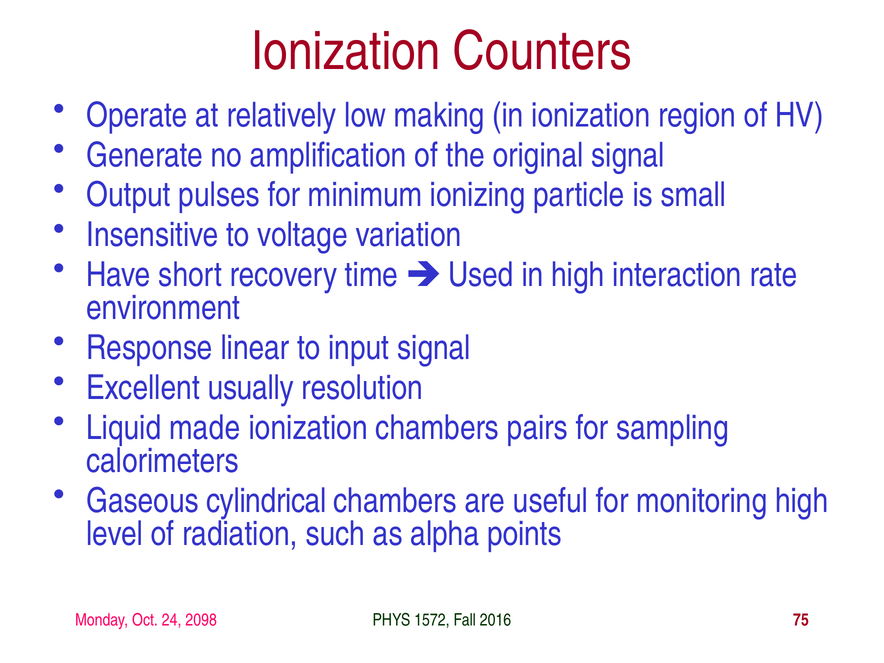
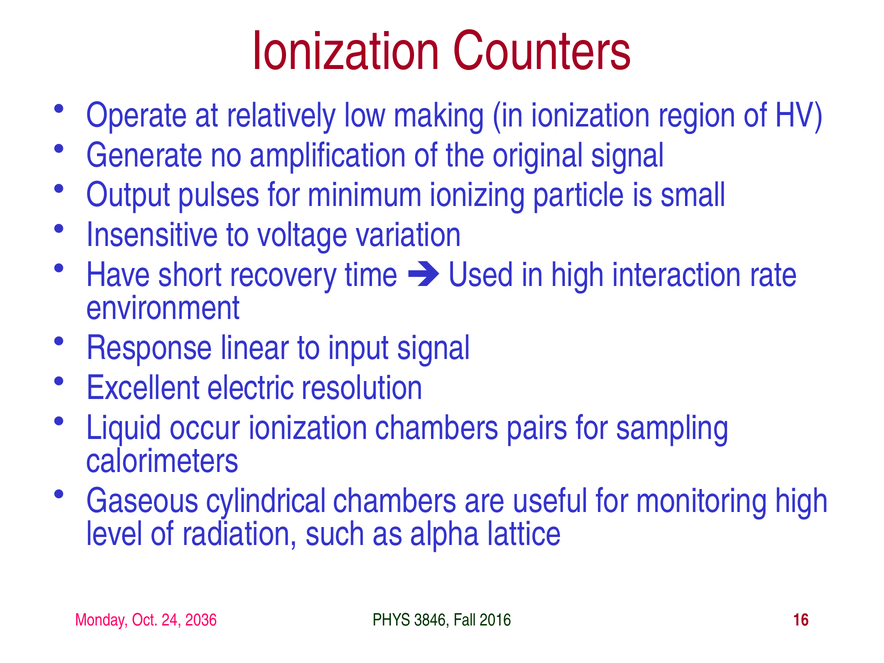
usually: usually -> electric (251, 388)
made: made -> occur (205, 428)
points: points -> lattice (524, 534)
2098: 2098 -> 2036 (201, 620)
1572: 1572 -> 3846 (432, 620)
75: 75 -> 16 (801, 620)
